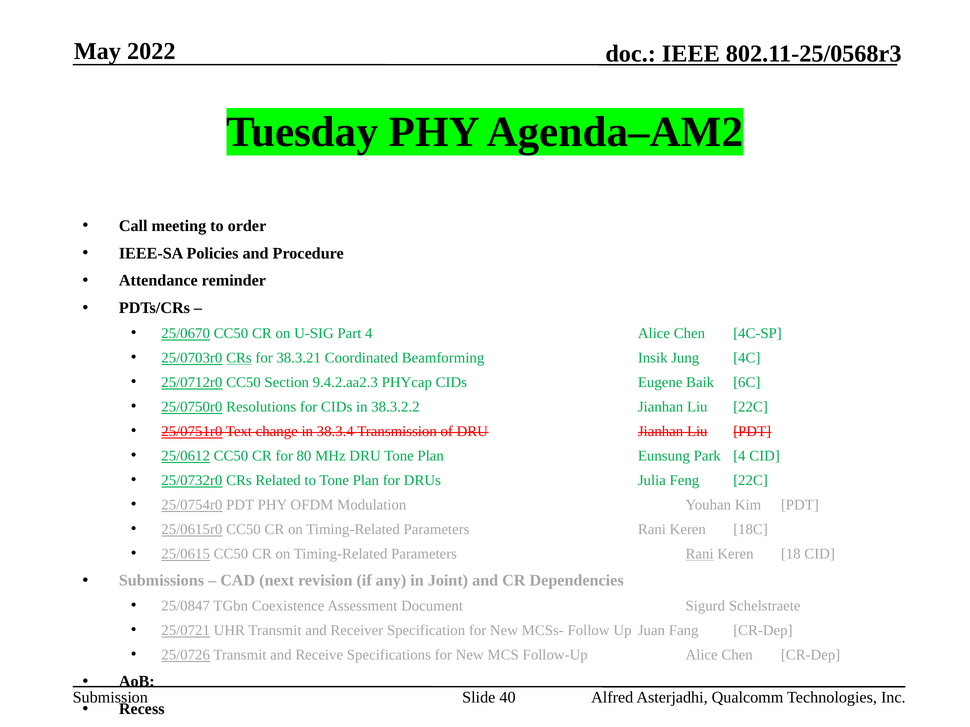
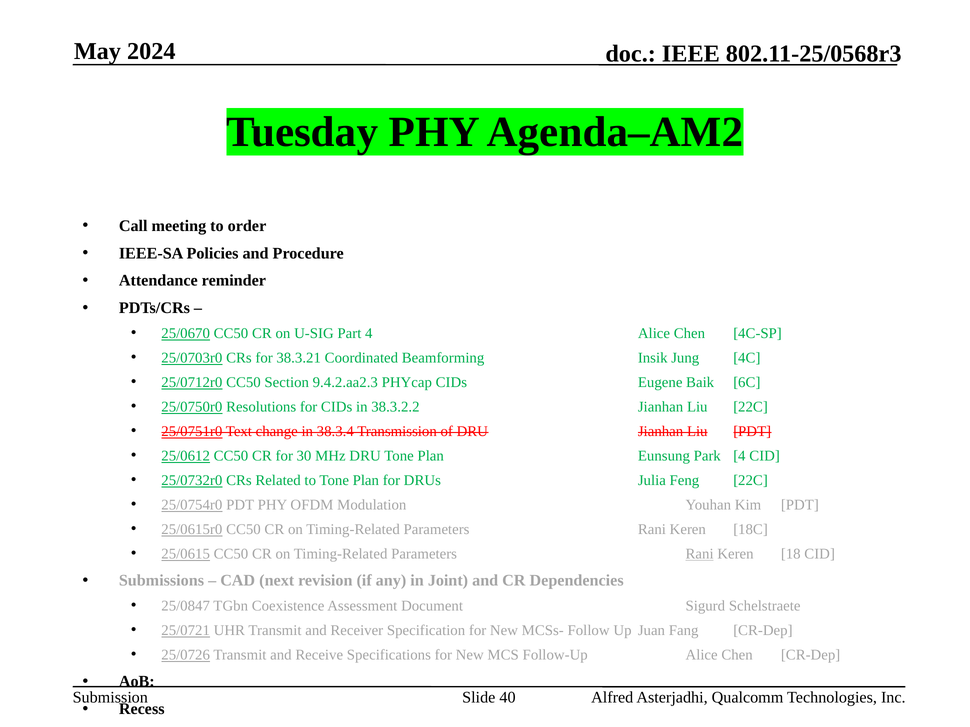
2022: 2022 -> 2024 (151, 51)
CRs underline: present -> none (239, 358)
80: 80 -> 30 (304, 456)
